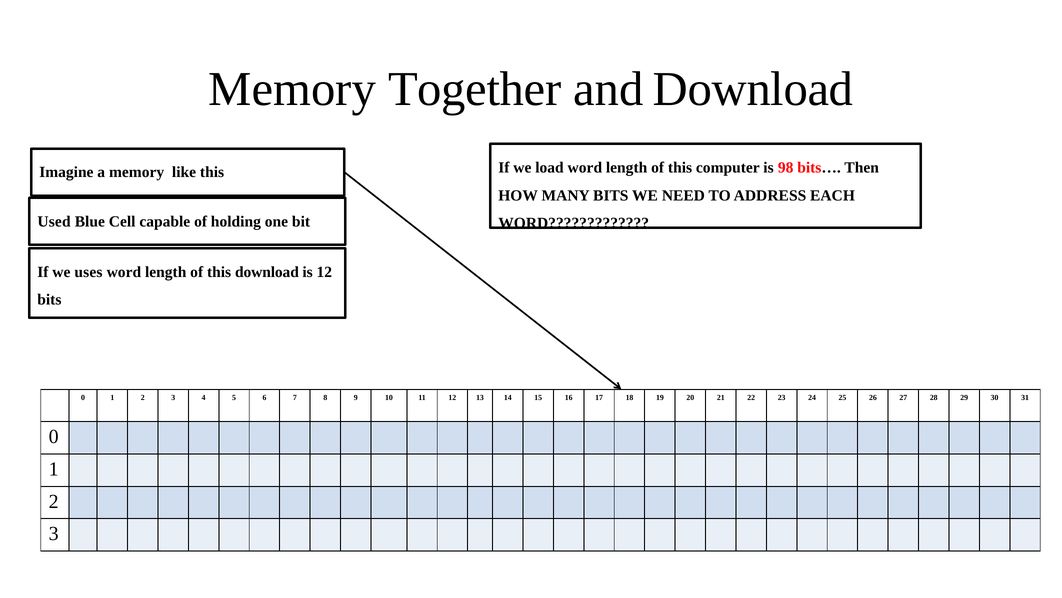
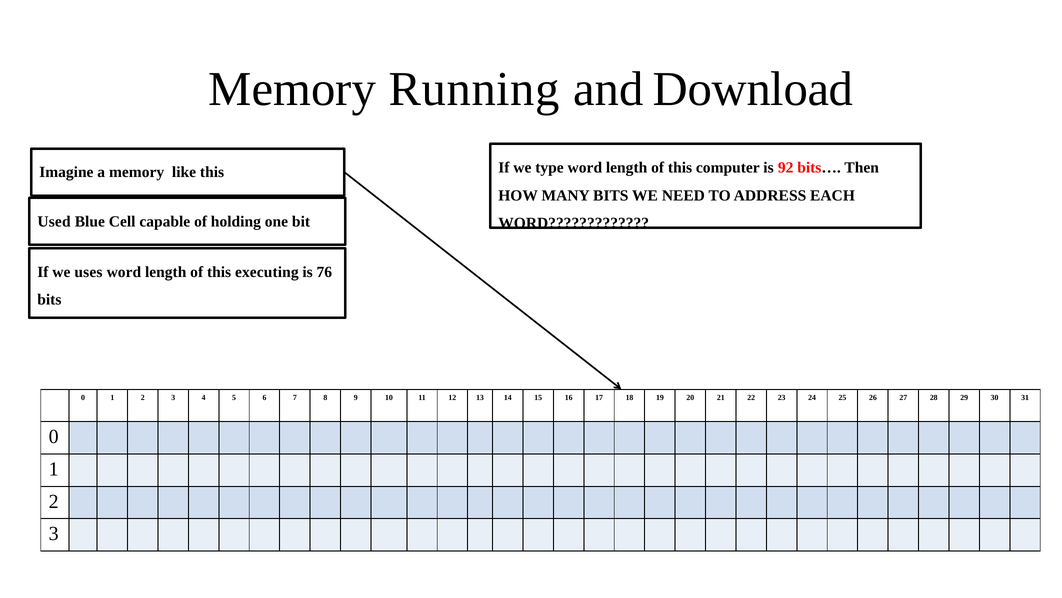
Together: Together -> Running (474, 89)
load: load -> type (549, 167)
98: 98 -> 92 (786, 167)
this download: download -> executing (267, 272)
is 12: 12 -> 76 (324, 272)
